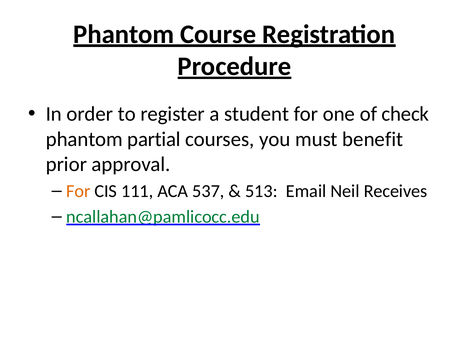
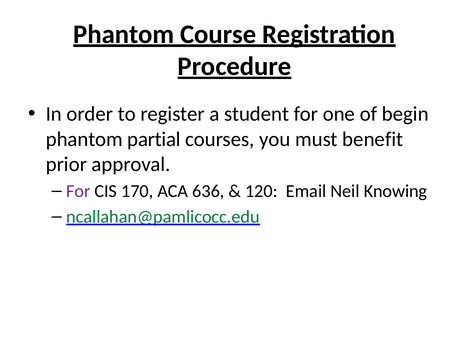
check: check -> begin (405, 114)
For colour: orange -> purple (78, 191)
111: 111 -> 170 (137, 191)
537: 537 -> 636 (208, 191)
513: 513 -> 120 (261, 191)
Receives: Receives -> Knowing (395, 191)
